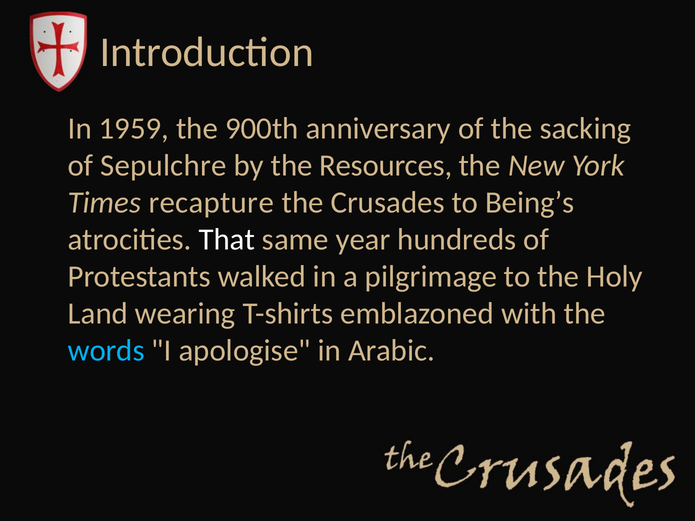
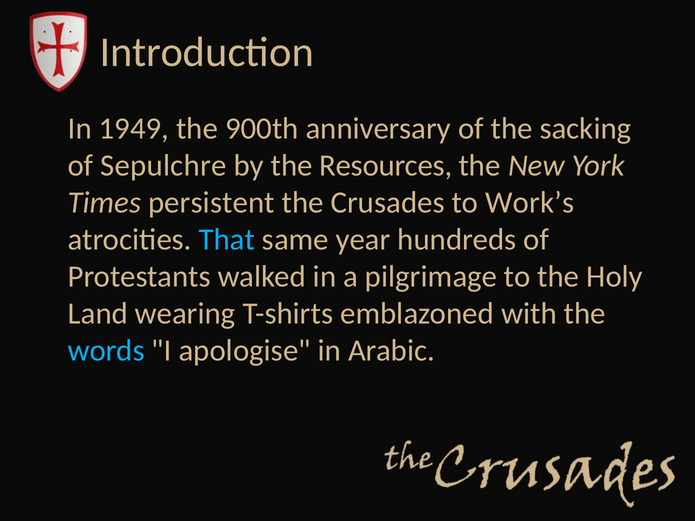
1959: 1959 -> 1949 (134, 128)
recapture: recapture -> persistent (211, 203)
Being’s: Being’s -> Work’s (530, 203)
That colour: white -> light blue (227, 240)
